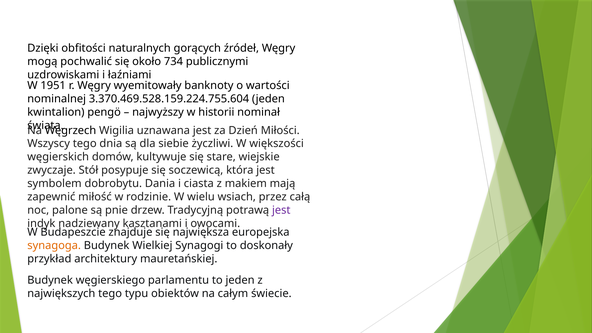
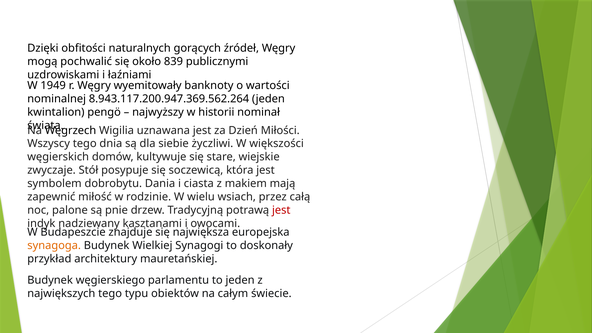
734: 734 -> 839 (173, 62)
1951: 1951 -> 1949 (53, 86)
3.370.469.528.159.224.755.604: 3.370.469.528.159.224.755.604 -> 8.943.117.200.947.369.562.264 (169, 99)
jest colour: purple -> red (281, 210)
